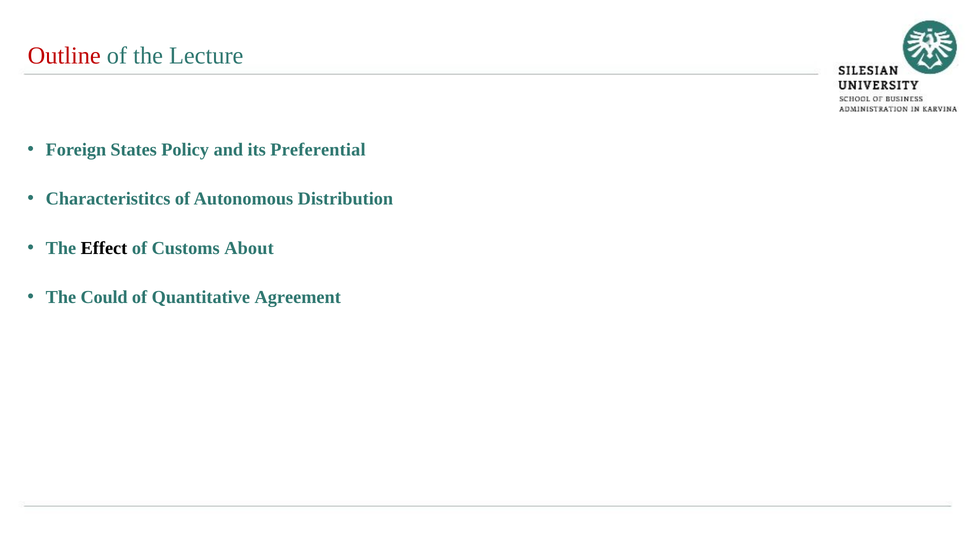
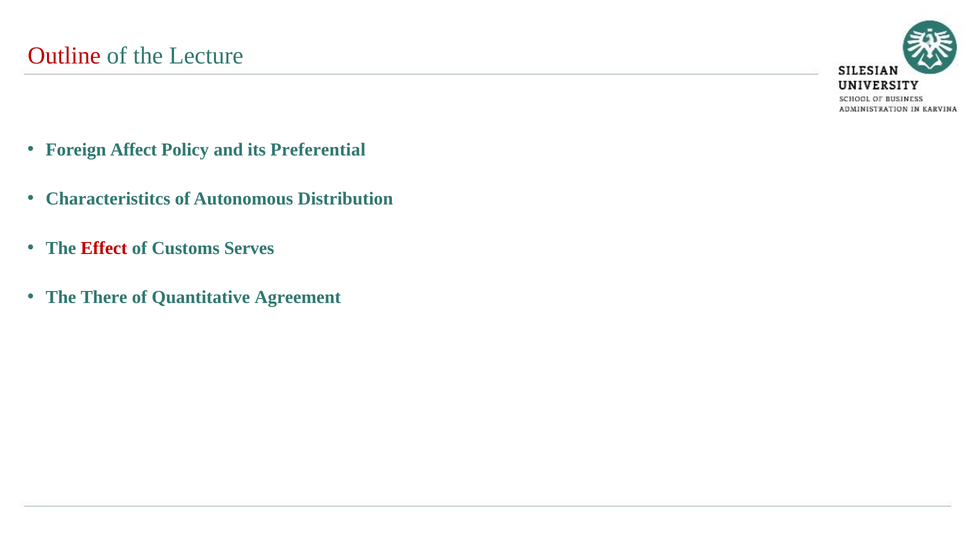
States: States -> Affect (134, 149)
Effect colour: black -> red (104, 248)
About: About -> Serves (249, 248)
Could: Could -> There (104, 297)
